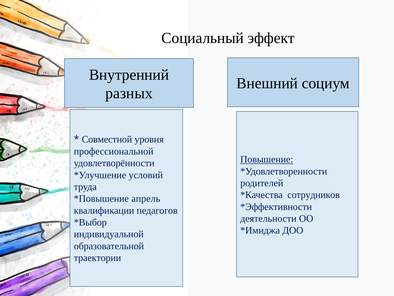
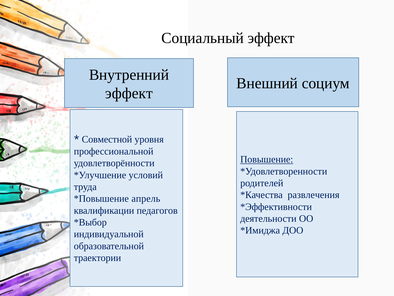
разных: разных -> эффект (129, 93)
сотрудников: сотрудников -> развлечения (314, 195)
